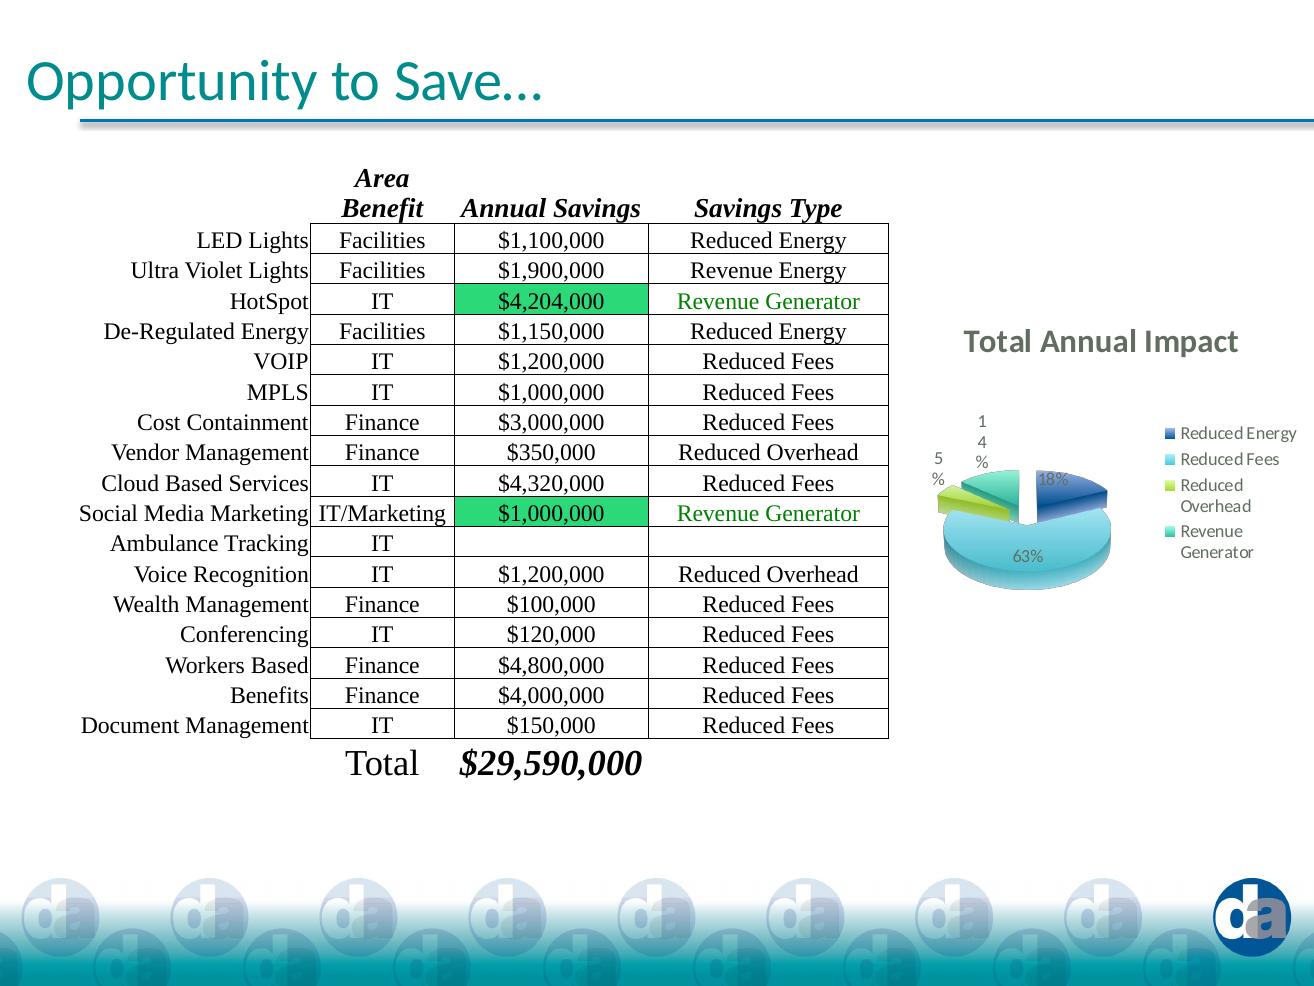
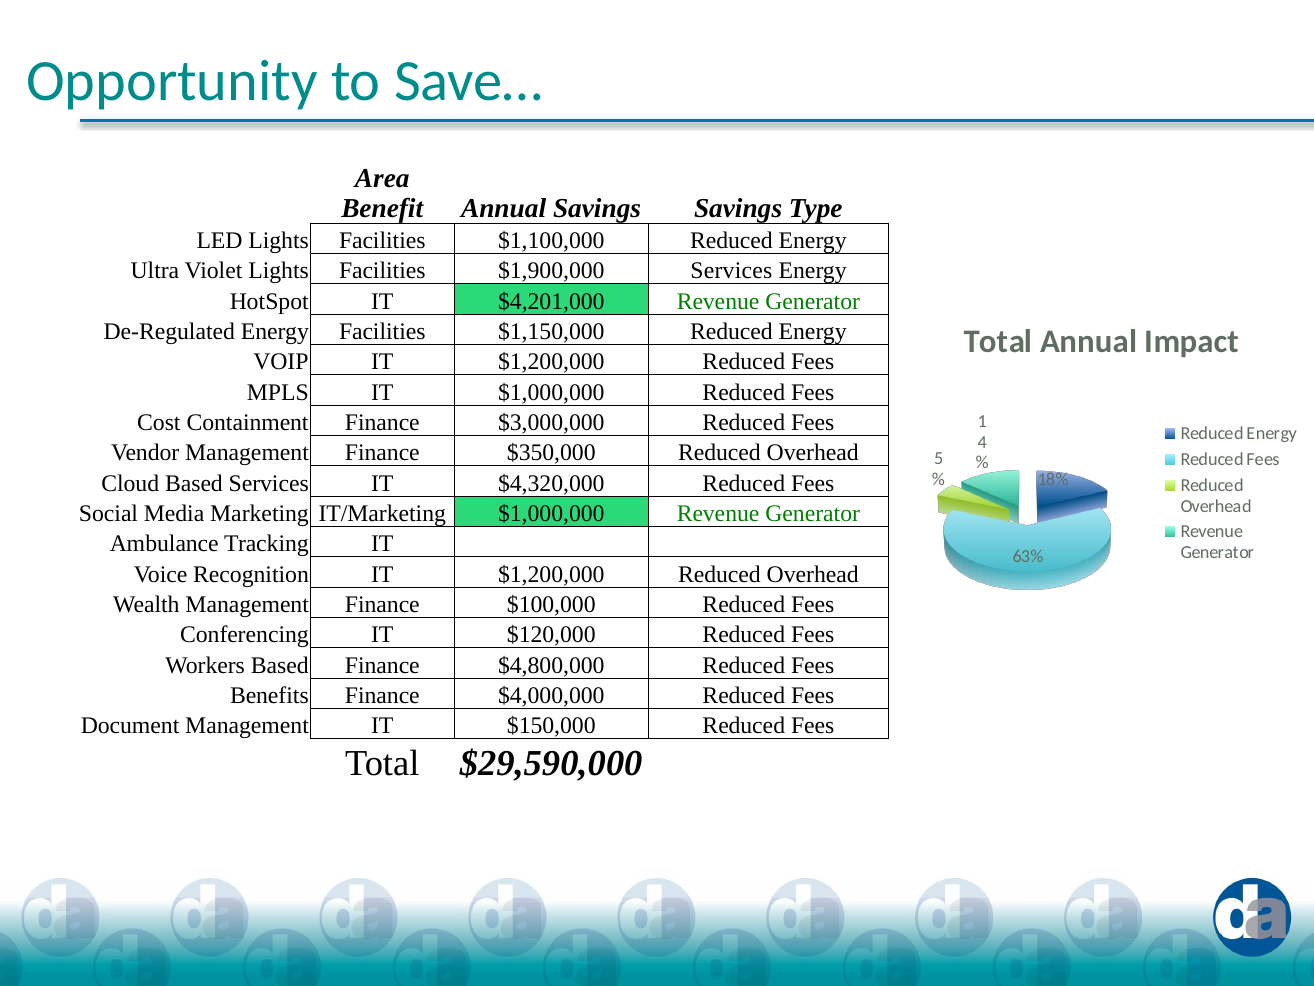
$1,900,000 Revenue: Revenue -> Services (731, 271)
$4,204,000: $4,204,000 -> $4,201,000 (551, 301)
